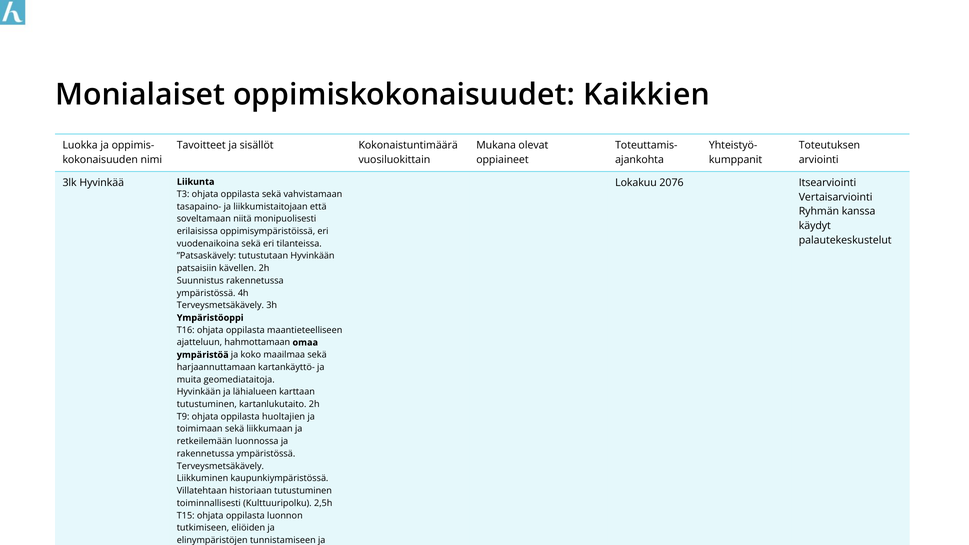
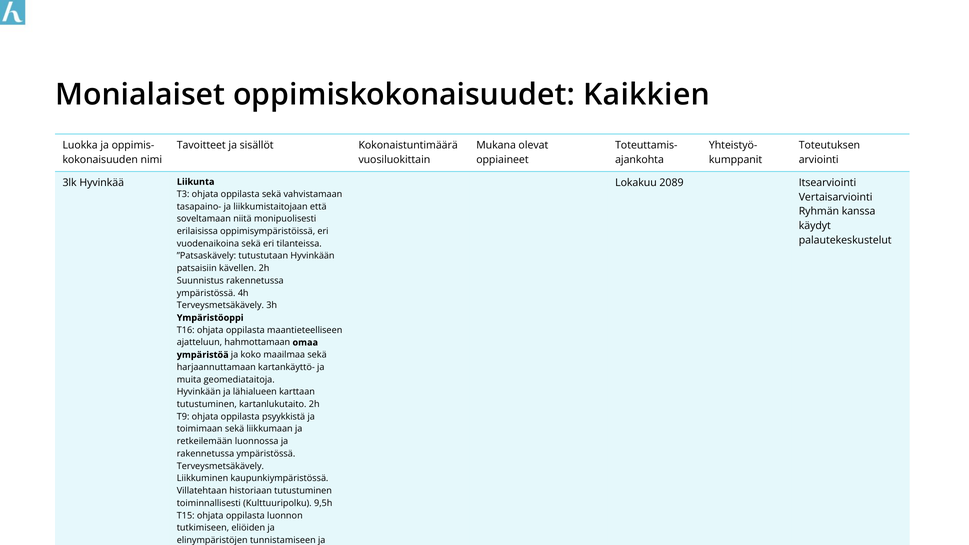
2076: 2076 -> 2089 (672, 183)
huoltajien: huoltajien -> psyykkistä (284, 417)
2,5h: 2,5h -> 9,5h (323, 503)
